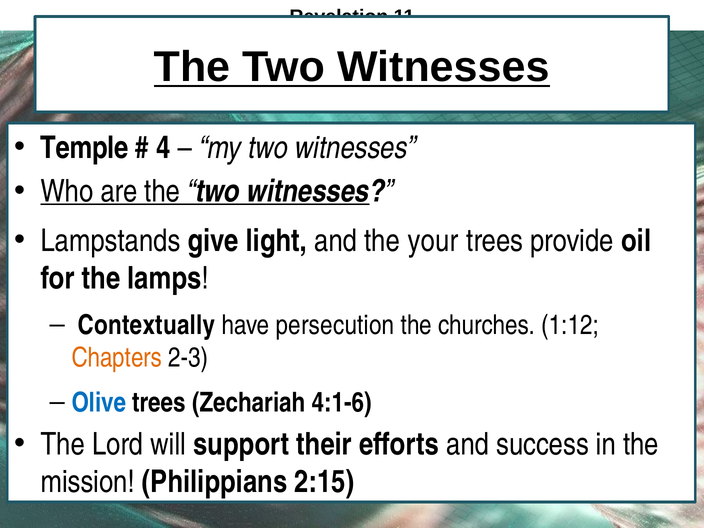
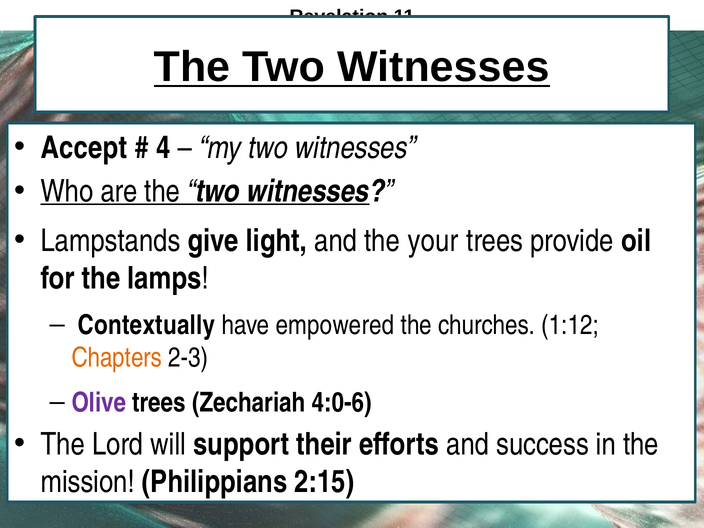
Temple: Temple -> Accept (84, 148)
persecution: persecution -> empowered (335, 325)
Olive colour: blue -> purple (99, 402)
4:1-6: 4:1-6 -> 4:0-6 (342, 402)
